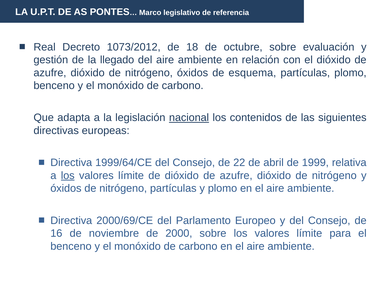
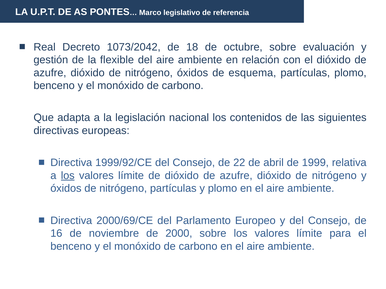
1073/2012: 1073/2012 -> 1073/2042 (134, 47)
llegado: llegado -> flexible (117, 60)
nacional underline: present -> none (189, 118)
1999/64/CE: 1999/64/CE -> 1999/92/CE (124, 163)
